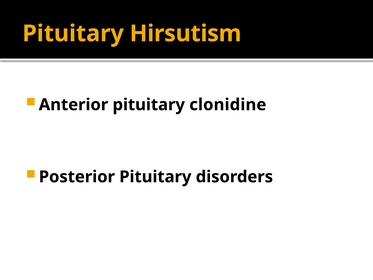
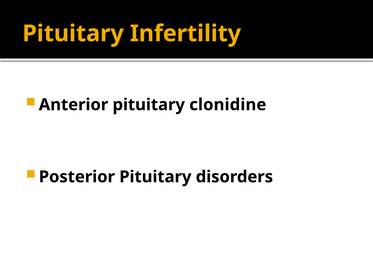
Hirsutism: Hirsutism -> Infertility (185, 34)
